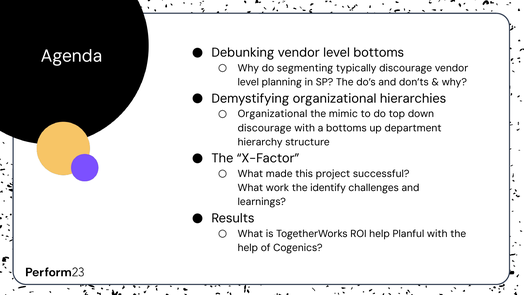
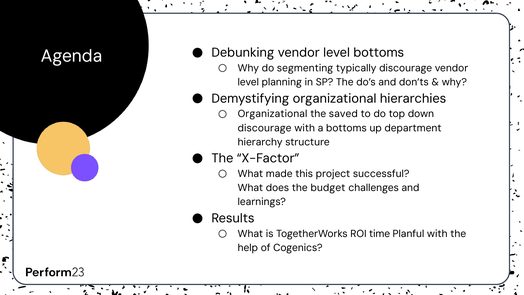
mimic: mimic -> saved (343, 114)
work: work -> does (277, 188)
identify: identify -> budget (328, 188)
ROI help: help -> time (380, 233)
